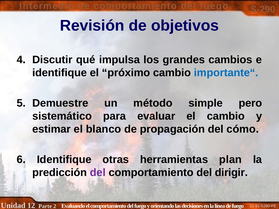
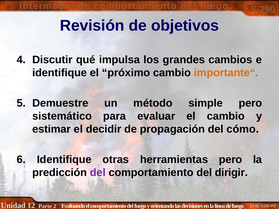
importante“ colour: blue -> orange (226, 73)
blanco: blanco -> decidir (104, 129)
herramientas plan: plan -> pero (231, 160)
